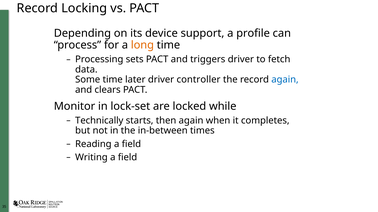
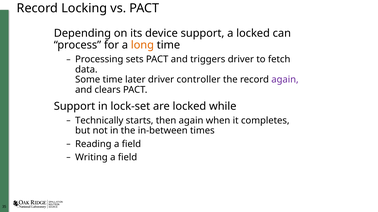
a profile: profile -> locked (253, 33)
again colour: blue -> purple (285, 80)
Monitor: Monitor -> Support (75, 107)
